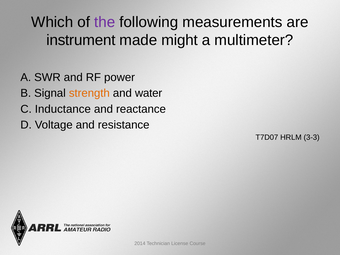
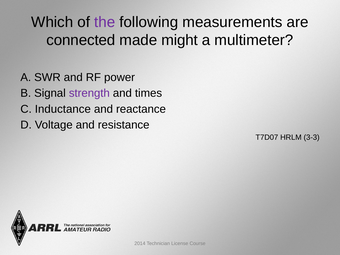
instrument: instrument -> connected (81, 40)
strength colour: orange -> purple (89, 93)
water: water -> times (149, 93)
